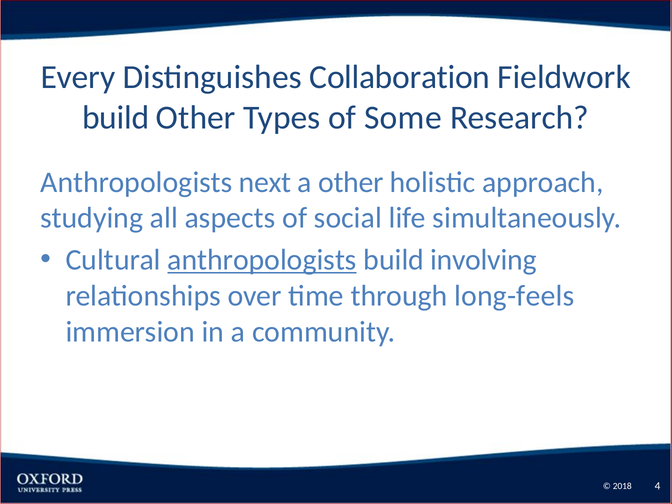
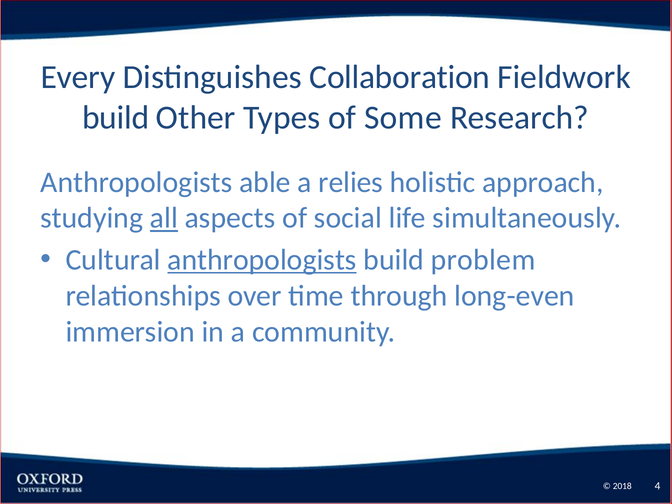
next: next -> able (265, 182)
a other: other -> relies (351, 182)
all underline: none -> present (164, 218)
involving: involving -> problem (483, 260)
long-feels: long-feels -> long-even (514, 296)
